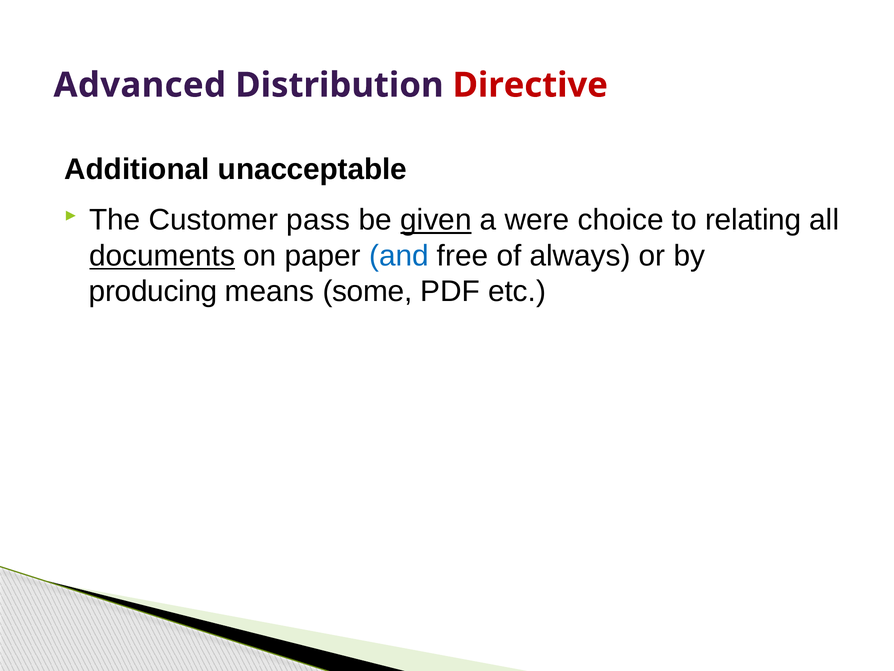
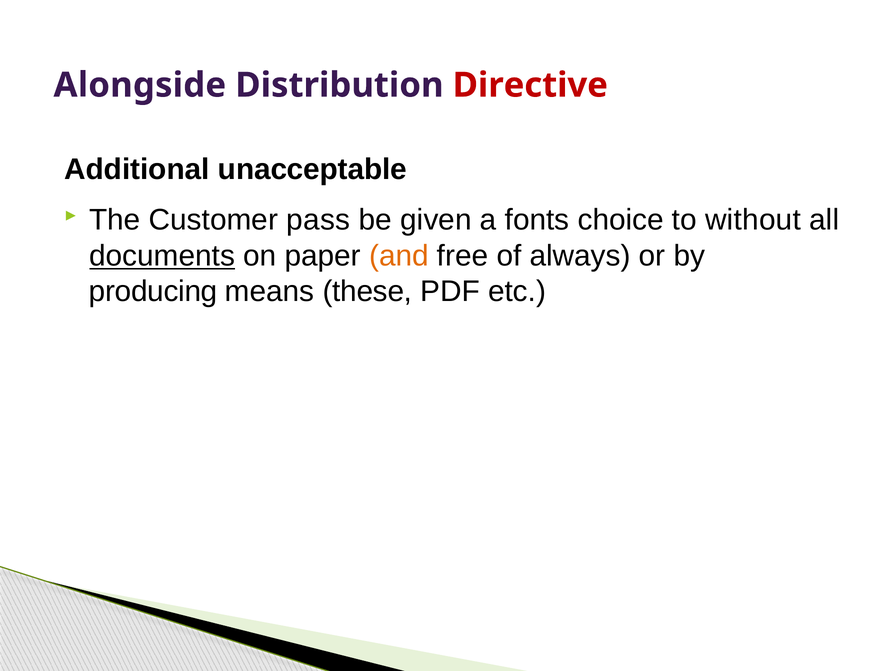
Advanced: Advanced -> Alongside (140, 85)
given underline: present -> none (436, 220)
were: were -> fonts (537, 220)
relating: relating -> without (753, 220)
and colour: blue -> orange (399, 256)
some: some -> these (367, 291)
